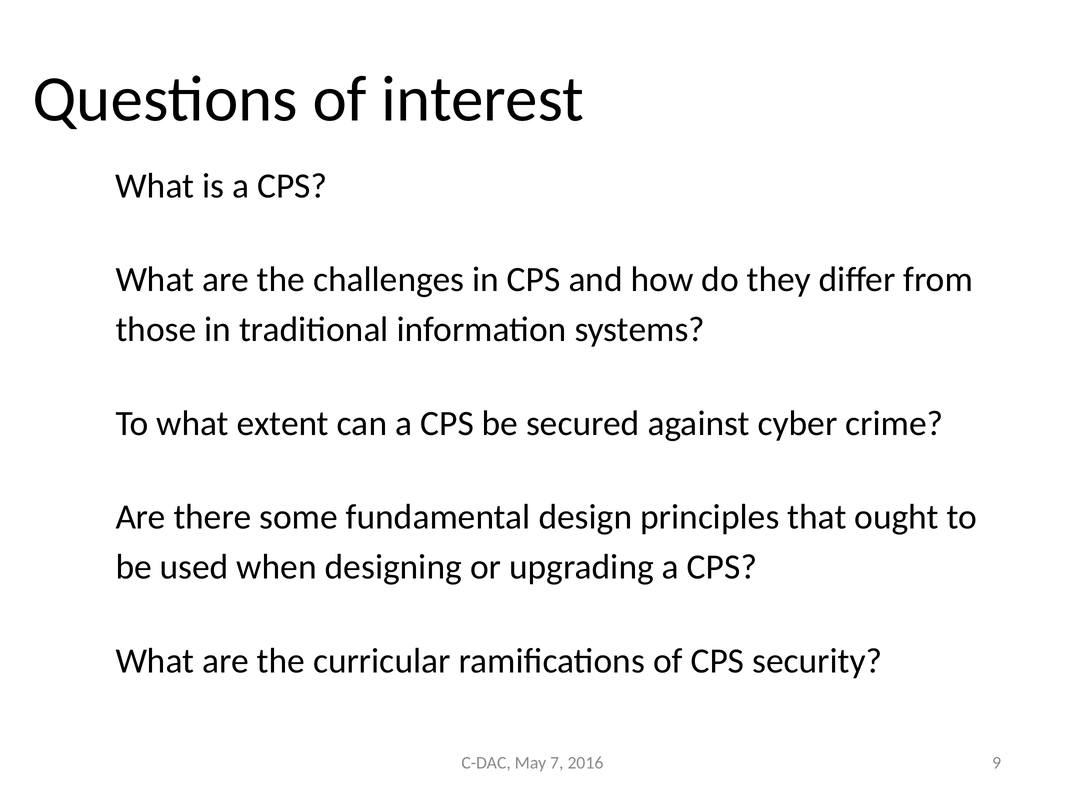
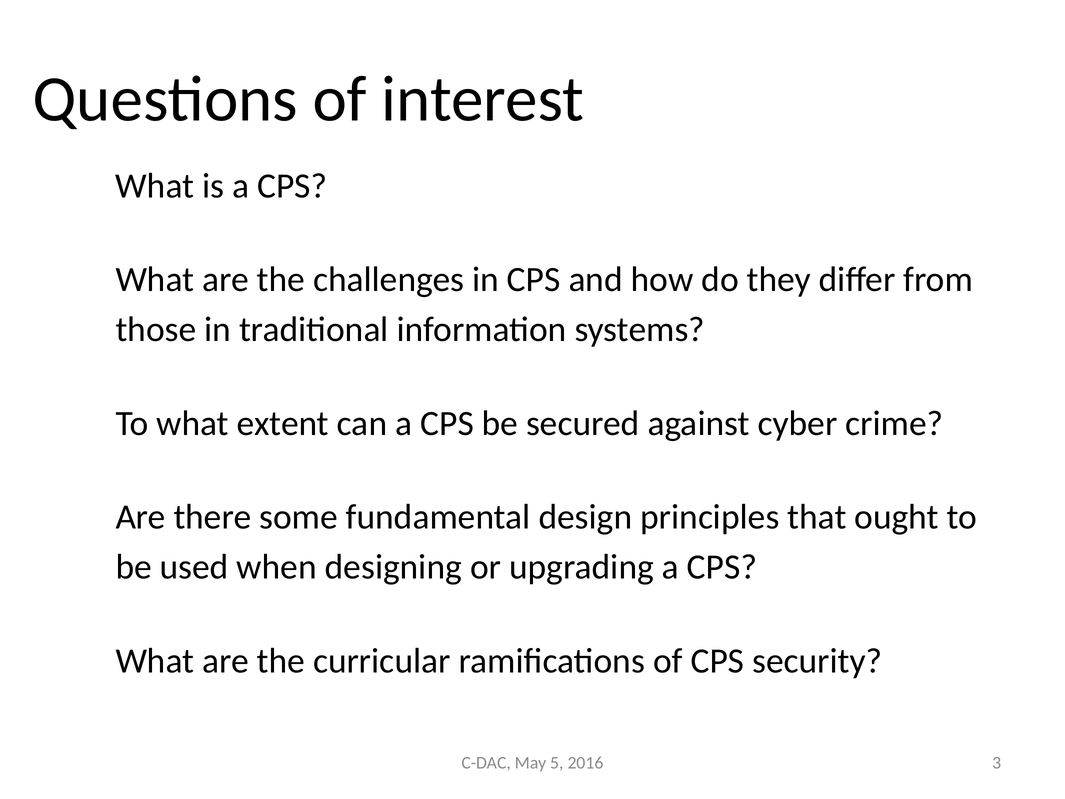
7: 7 -> 5 (557, 763)
9: 9 -> 3 (997, 763)
